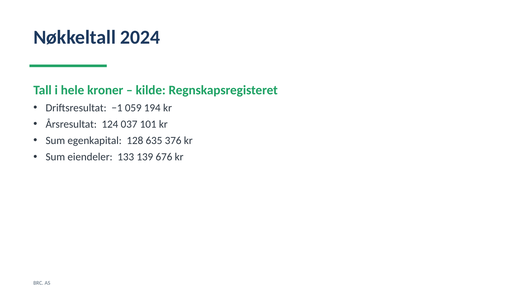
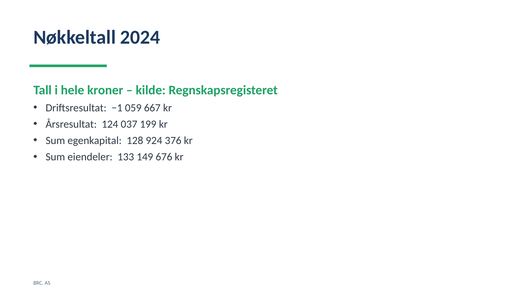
194: 194 -> 667 (152, 108)
101: 101 -> 199 (148, 124)
635: 635 -> 924 (154, 141)
139: 139 -> 149 (145, 157)
